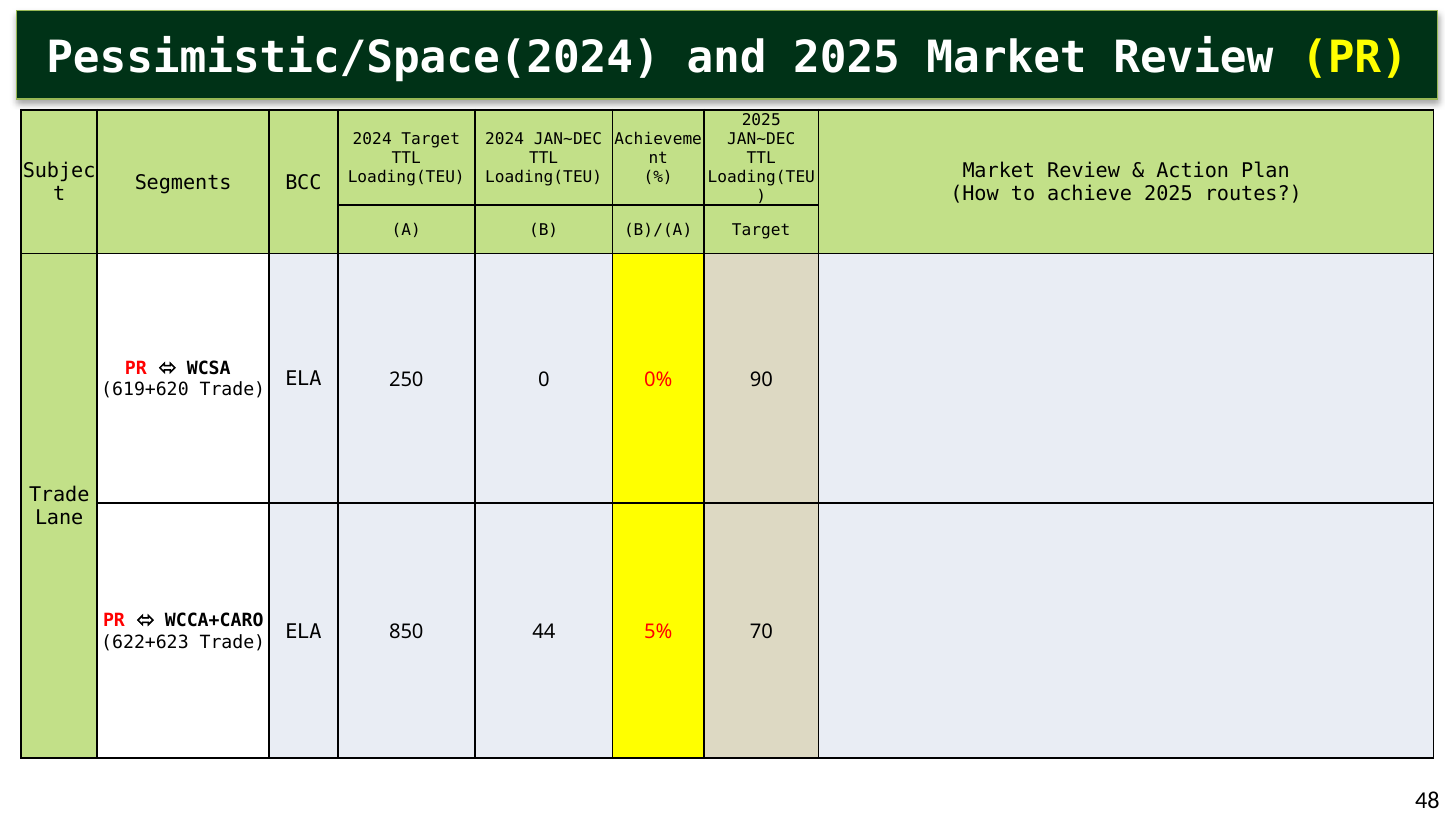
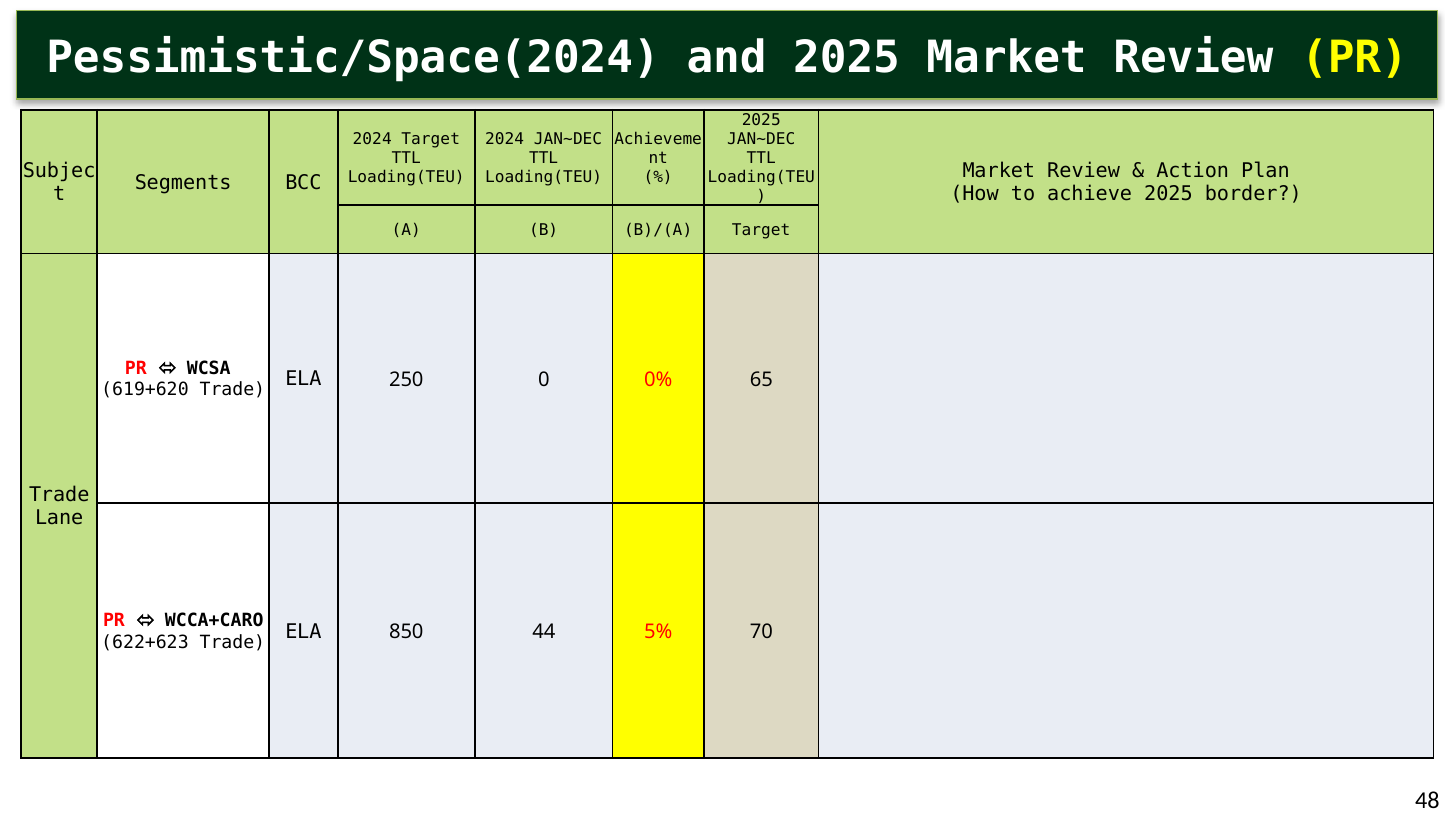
routes: routes -> border (1253, 194)
90: 90 -> 65 (761, 380)
